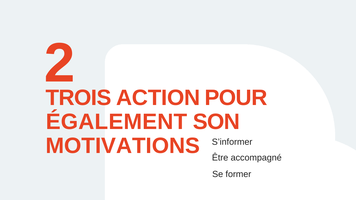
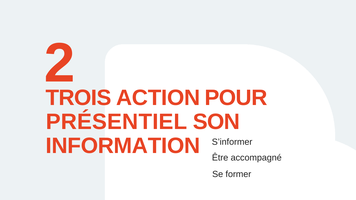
ÉGALEMENT: ÉGALEMENT -> PRÉSENTIEL (117, 122)
MOTIVATIONS: MOTIVATIONS -> INFORMATION (123, 146)
